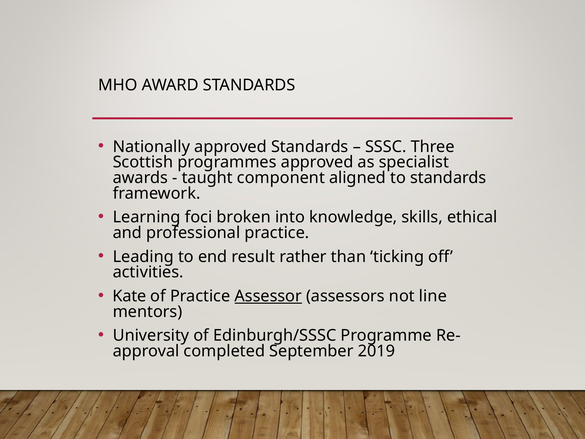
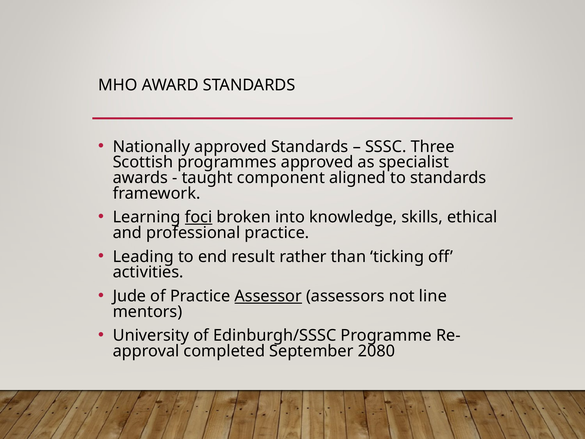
foci underline: none -> present (199, 217)
Kate: Kate -> Jude (129, 296)
2019: 2019 -> 2080 (376, 351)
